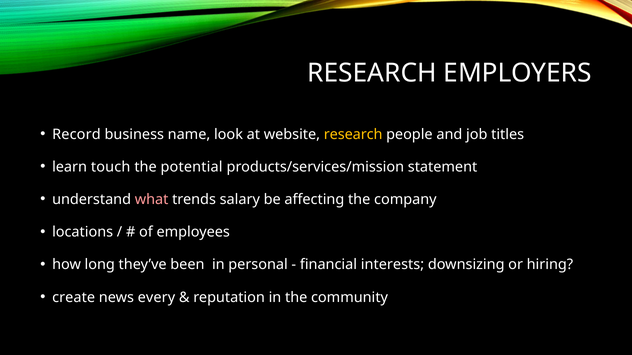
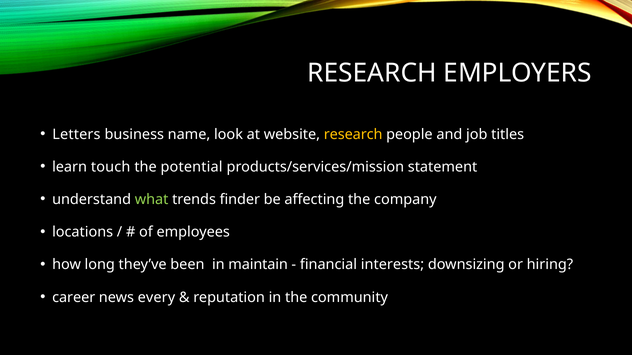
Record: Record -> Letters (76, 135)
what colour: pink -> light green (152, 200)
salary: salary -> finder (240, 200)
personal: personal -> maintain (258, 265)
create: create -> career (74, 298)
